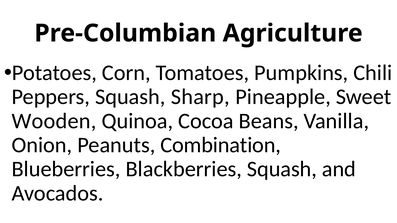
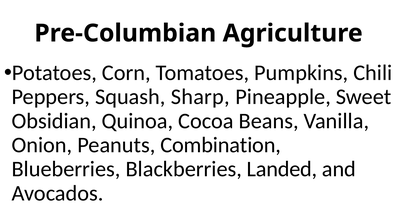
Wooden: Wooden -> Obsidian (54, 121)
Blackberries Squash: Squash -> Landed (282, 169)
